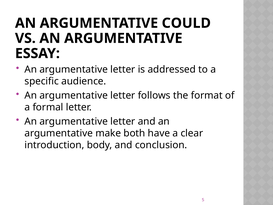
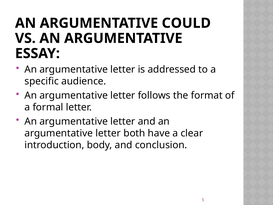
make: make -> letter (108, 133)
